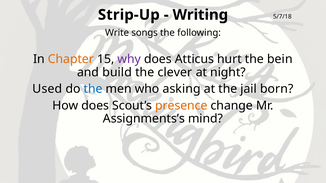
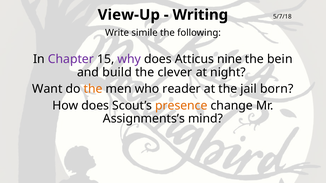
Strip-Up: Strip-Up -> View-Up (129, 15)
songs: songs -> simile (145, 33)
Chapter colour: orange -> purple (71, 59)
hurt: hurt -> nine (229, 59)
Used: Used -> Want (47, 89)
the colour: blue -> orange (93, 89)
asking: asking -> reader (182, 89)
